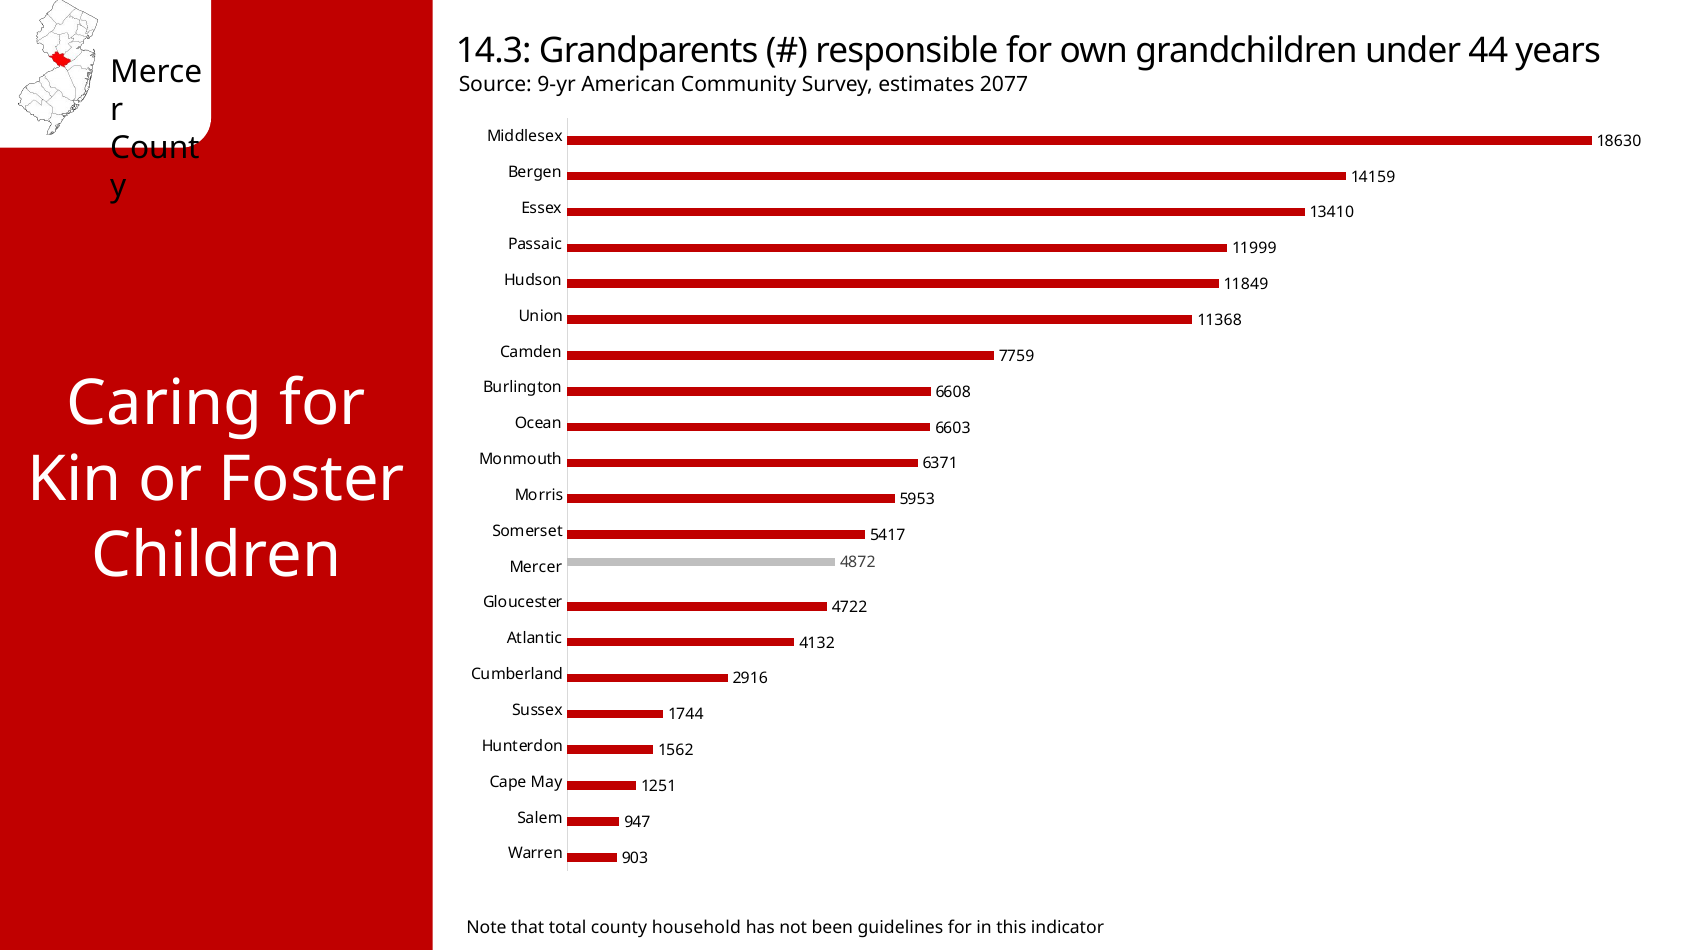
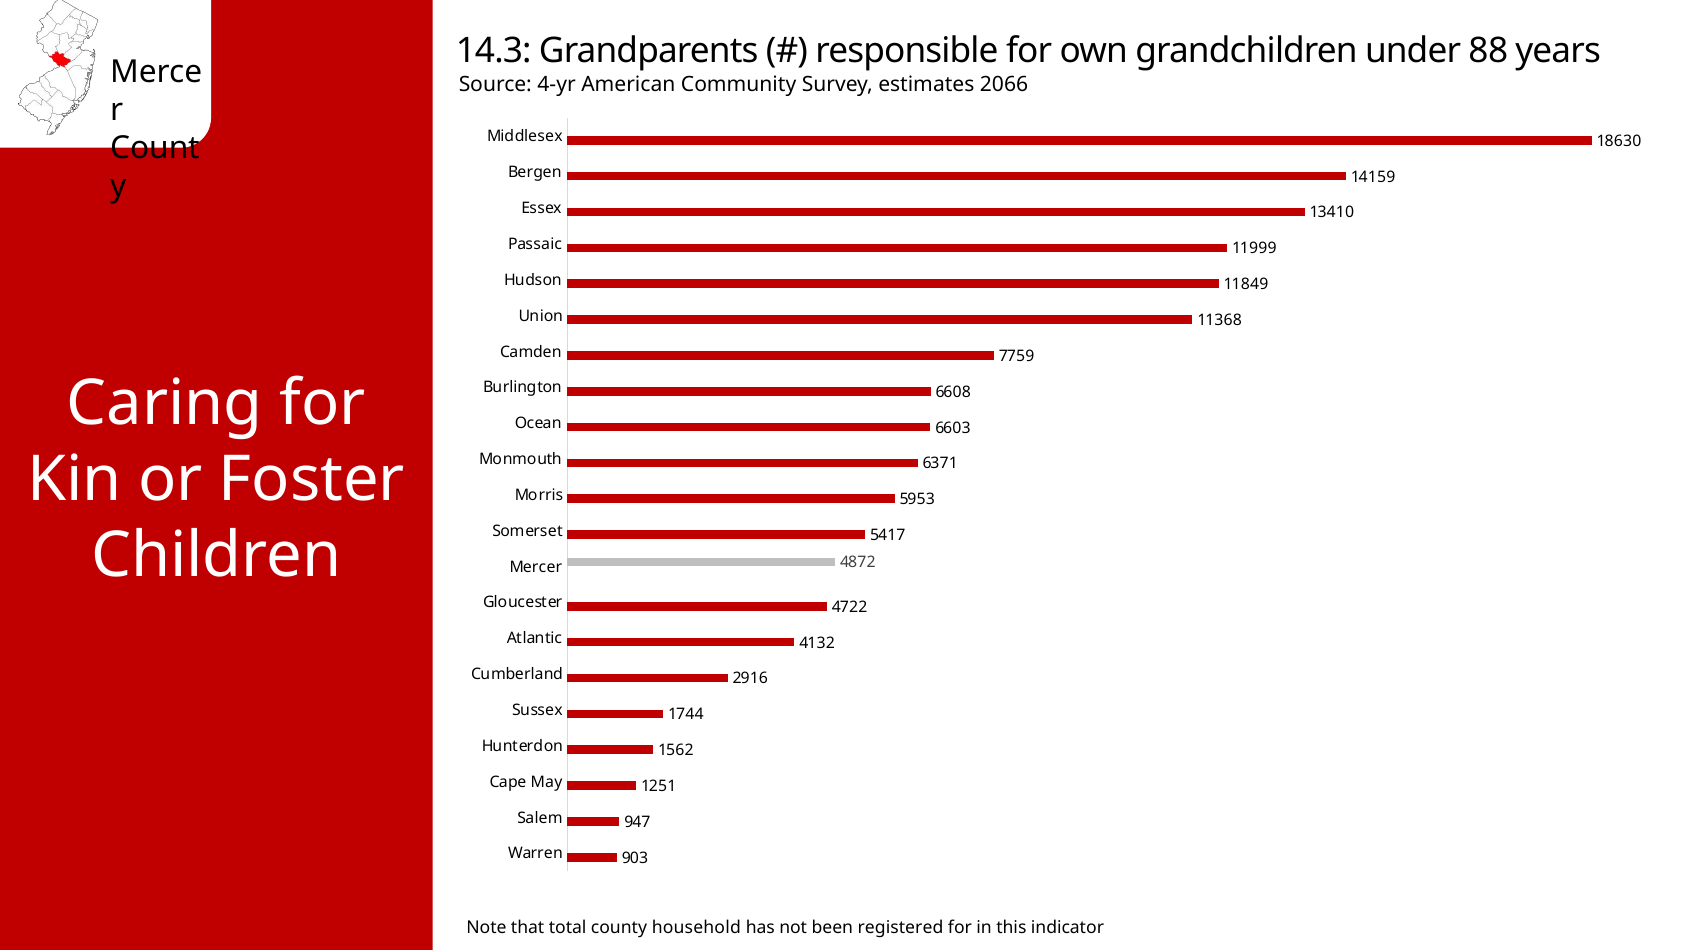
44: 44 -> 88 (1488, 51)
9-yr: 9-yr -> 4-yr (557, 85)
2077: 2077 -> 2066 (1004, 85)
guidelines: guidelines -> registered (900, 928)
